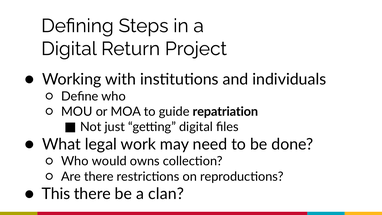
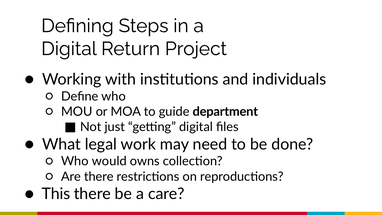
repatriation: repatriation -> department (225, 112)
clan: clan -> care (166, 194)
